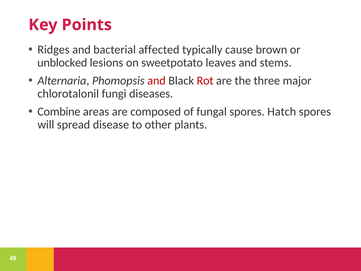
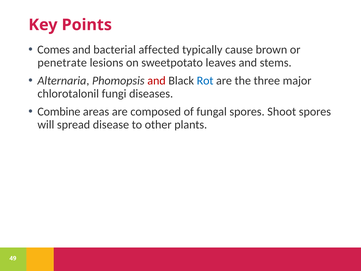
Ridges: Ridges -> Comes (54, 50)
unblocked: unblocked -> penetrate (62, 63)
Rot colour: red -> blue (205, 81)
Hatch: Hatch -> Shoot (282, 112)
